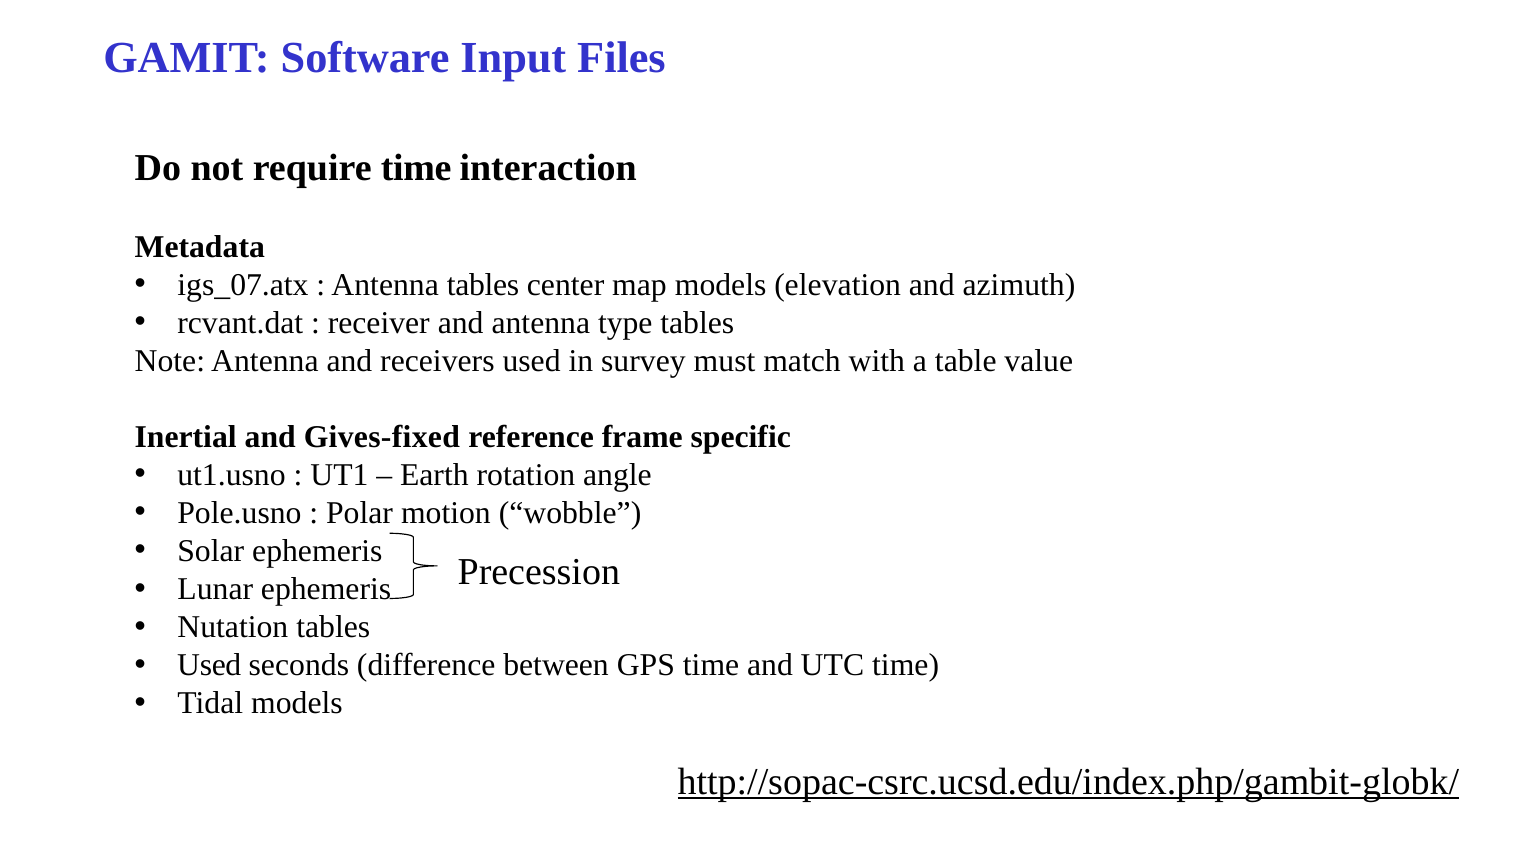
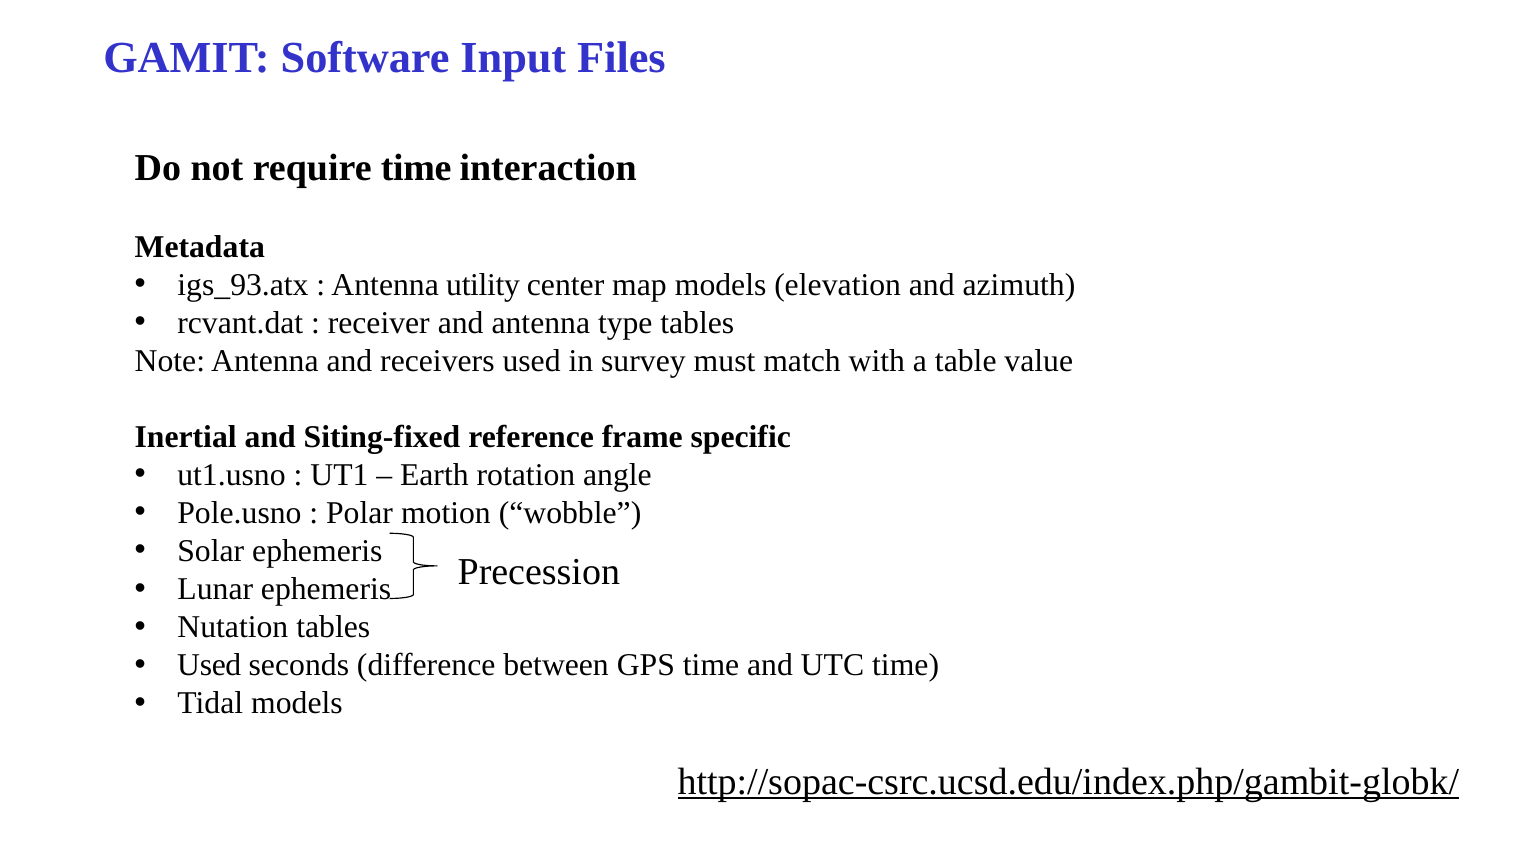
igs_07.atx: igs_07.atx -> igs_93.atx (243, 285)
Antenna tables: tables -> utility (483, 285)
Gives-fixed: Gives-fixed -> Siting-fixed (382, 437)
